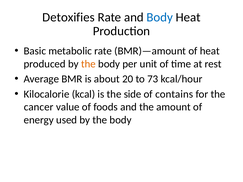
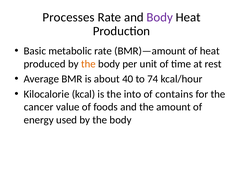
Detoxifies: Detoxifies -> Processes (69, 17)
Body colour: blue -> purple (160, 17)
20: 20 -> 40 (128, 79)
73: 73 -> 74 (153, 79)
side: side -> into (133, 94)
